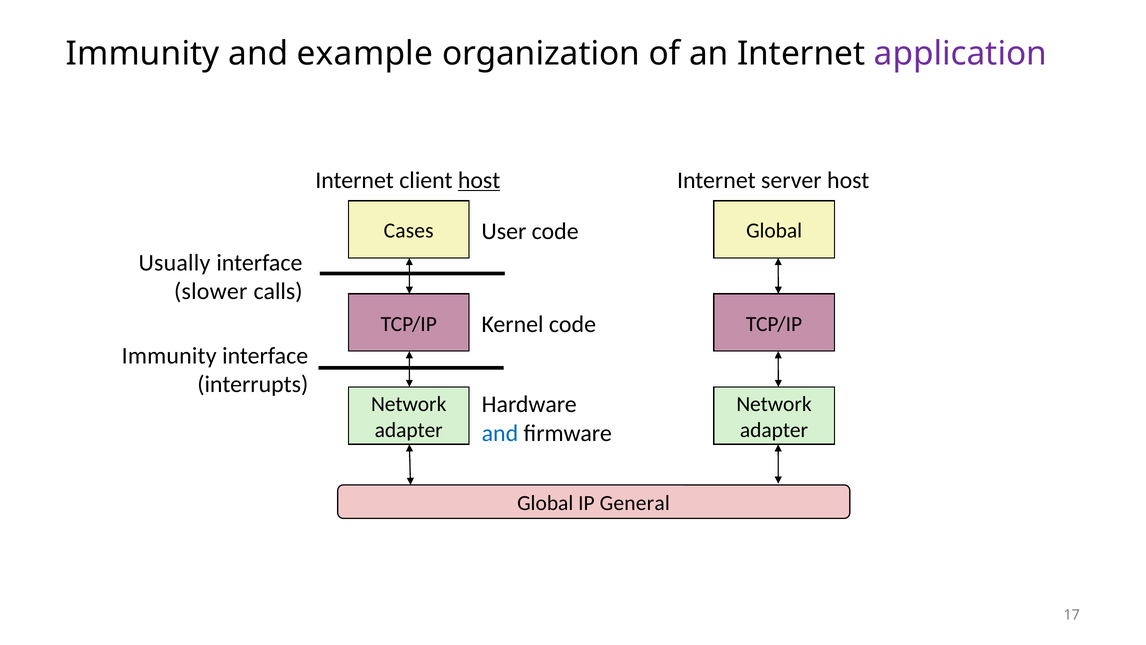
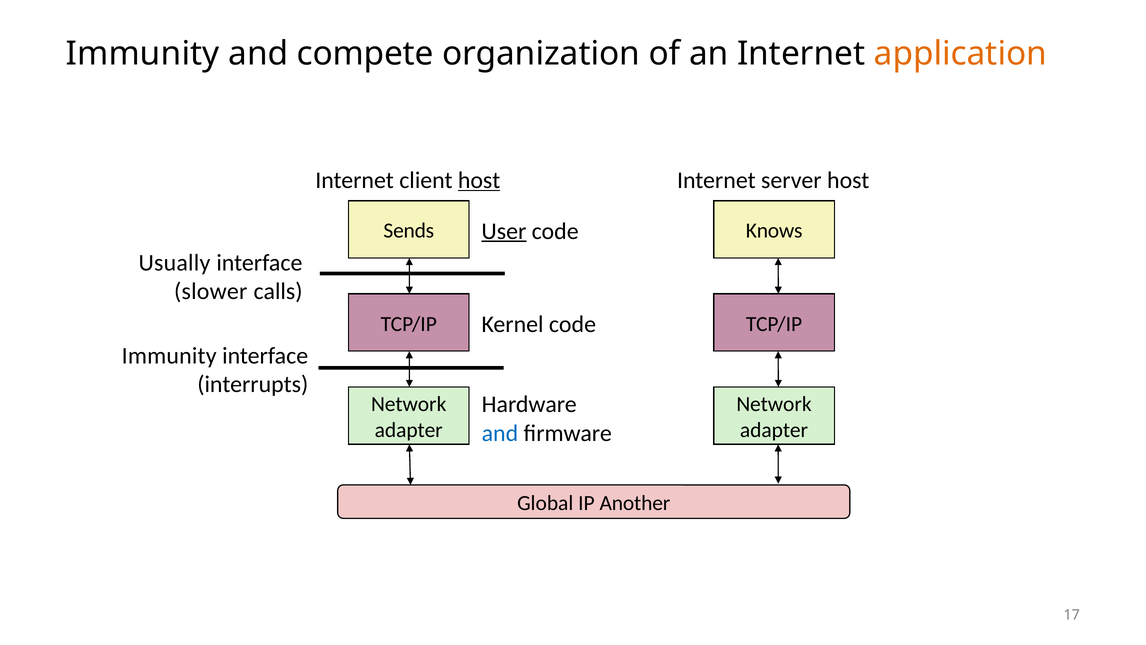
example: example -> compete (365, 53)
application colour: purple -> orange (960, 53)
User underline: none -> present (504, 231)
Cases: Cases -> Sends (409, 231)
Global: Global -> Knows (774, 231)
General: General -> Another (635, 503)
